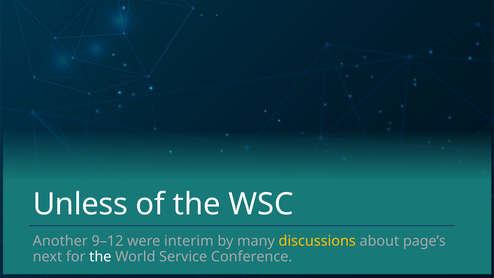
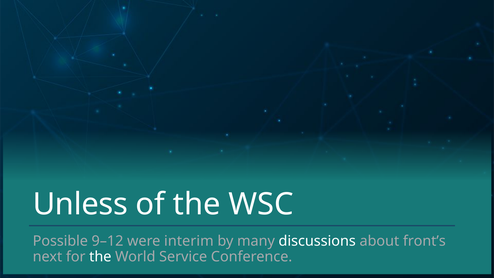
Another: Another -> Possible (60, 241)
discussions colour: yellow -> white (317, 241)
page’s: page’s -> front’s (424, 241)
